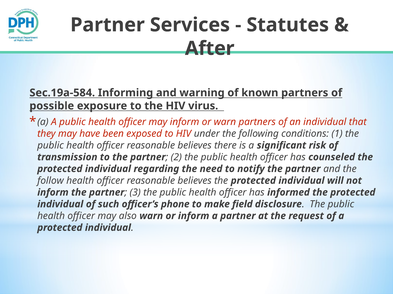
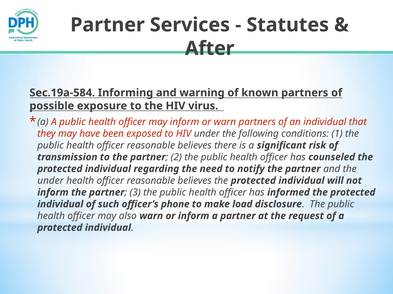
follow: follow -> under (50, 181)
field: field -> load (242, 205)
